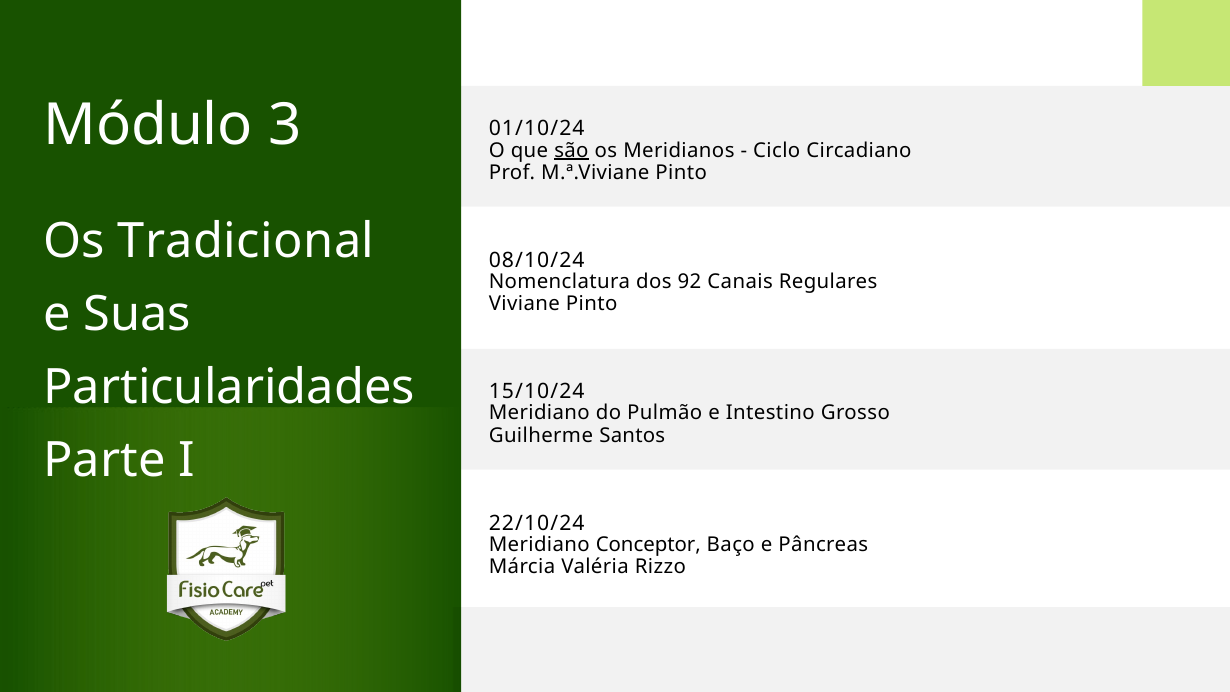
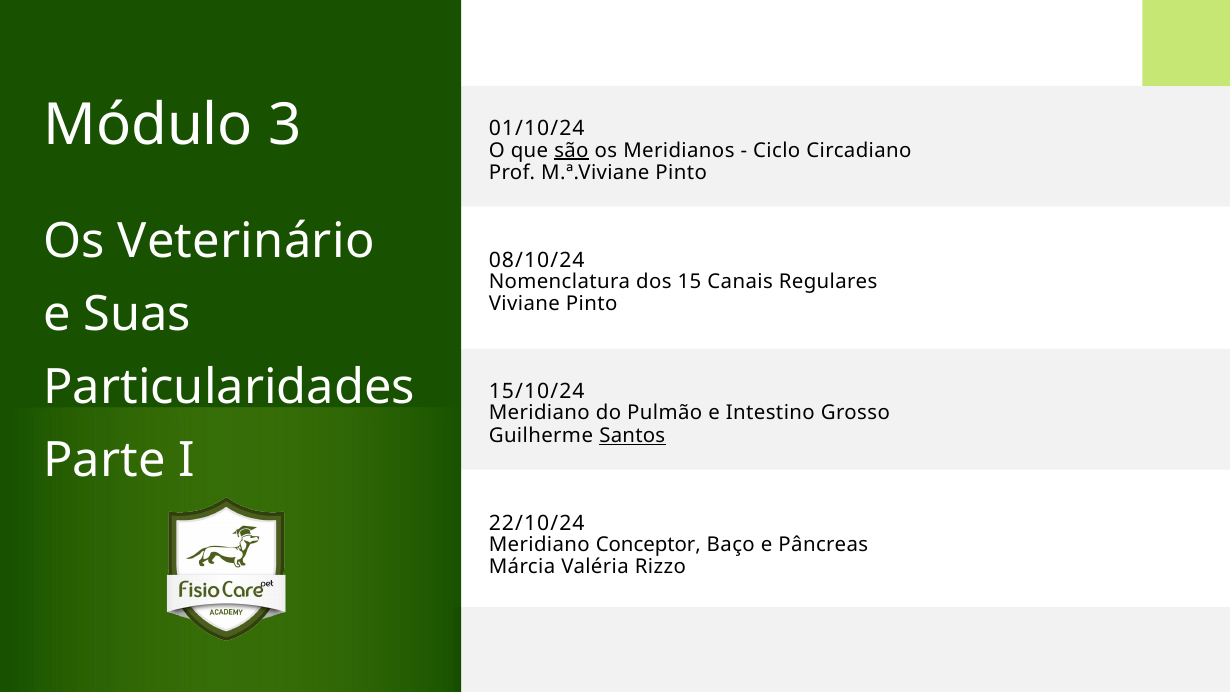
Tradicional: Tradicional -> Veterinário (246, 241)
92: 92 -> 15 (689, 282)
Santos underline: none -> present (632, 436)
